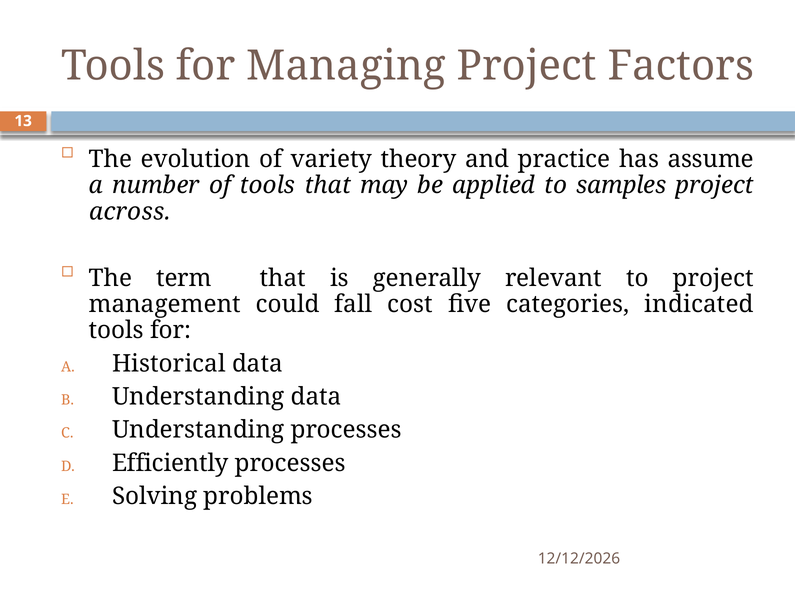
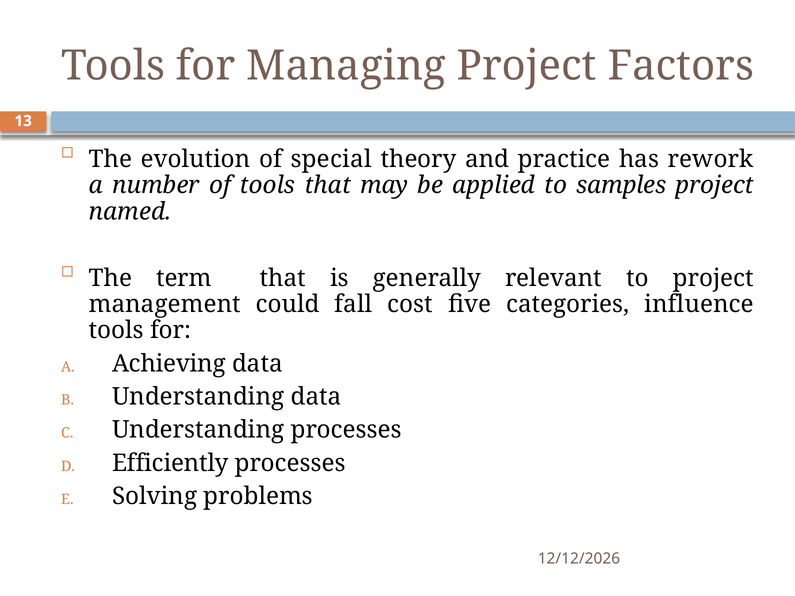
variety: variety -> special (331, 159)
assume: assume -> rework (711, 159)
across: across -> named (130, 212)
indicated: indicated -> influence (699, 304)
Historical: Historical -> Achieving (169, 364)
